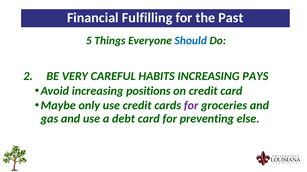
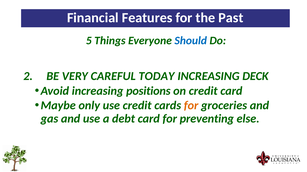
Fulfilling: Fulfilling -> Features (147, 18)
HABITS: HABITS -> TODAY (156, 76)
PAYS: PAYS -> DECK (255, 76)
for colour: purple -> orange (191, 106)
